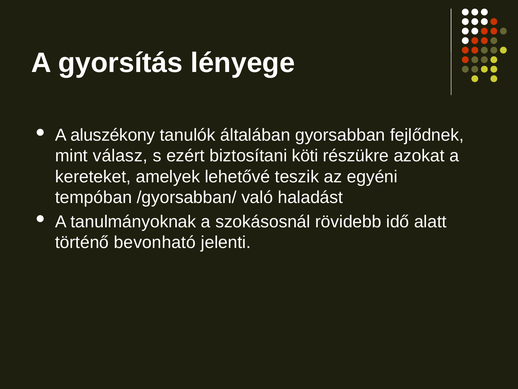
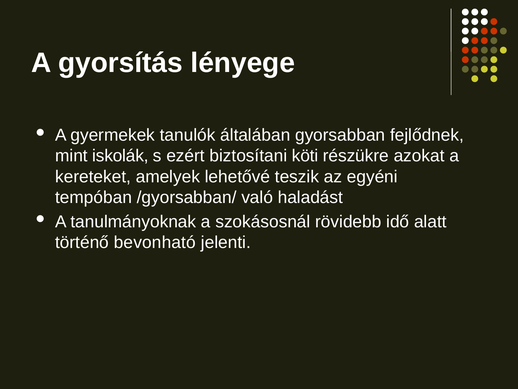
aluszékony: aluszékony -> gyermekek (113, 135)
válasz: válasz -> iskolák (120, 156)
